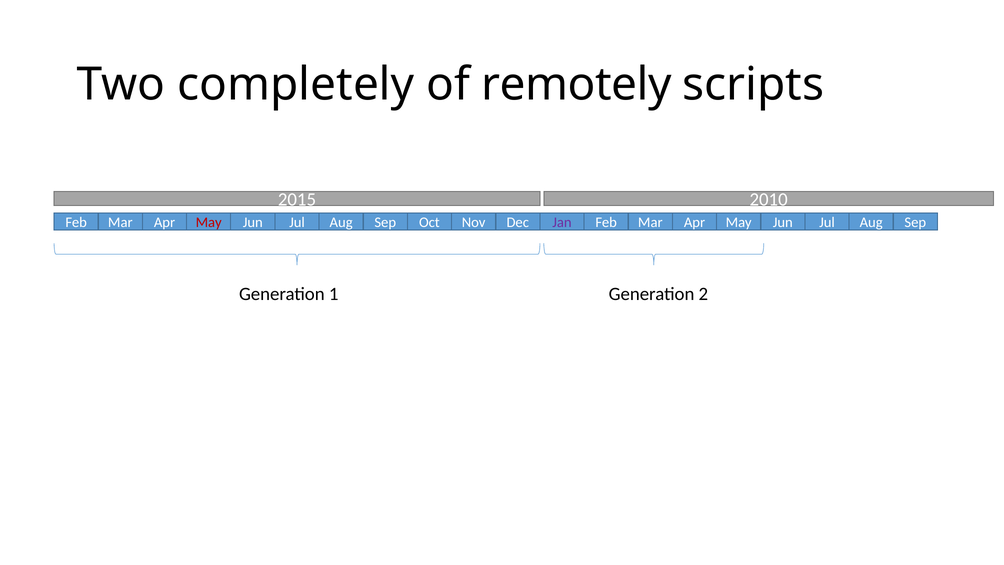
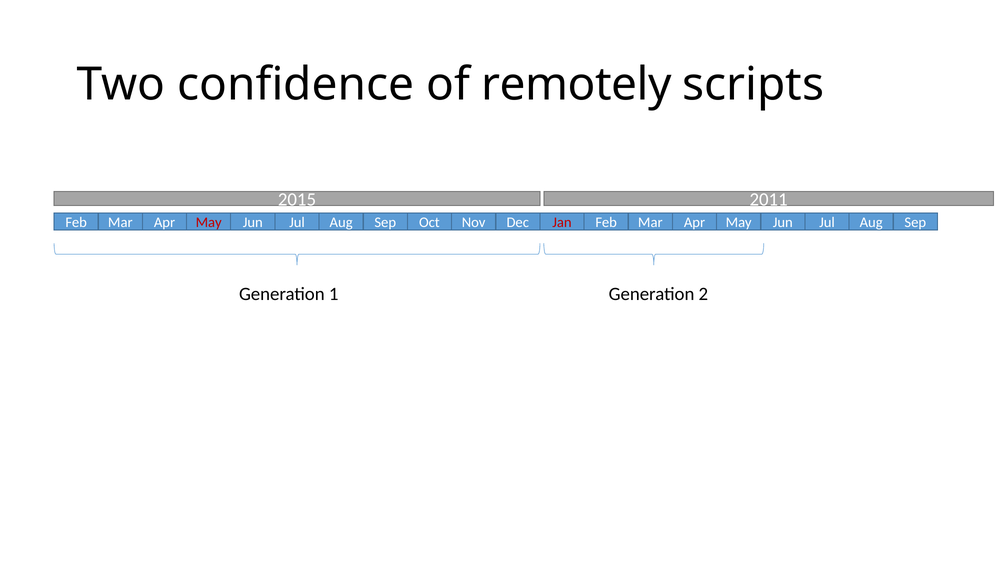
completely: completely -> confidence (296, 84)
2010: 2010 -> 2011 (769, 200)
Jan colour: purple -> red (562, 223)
